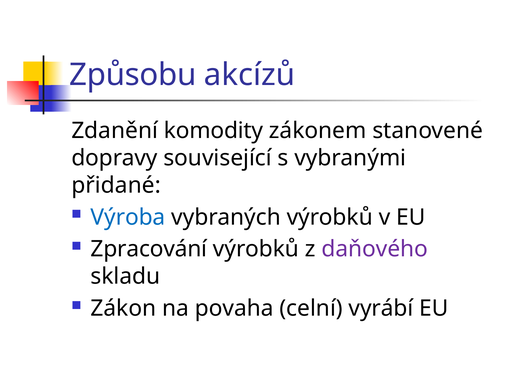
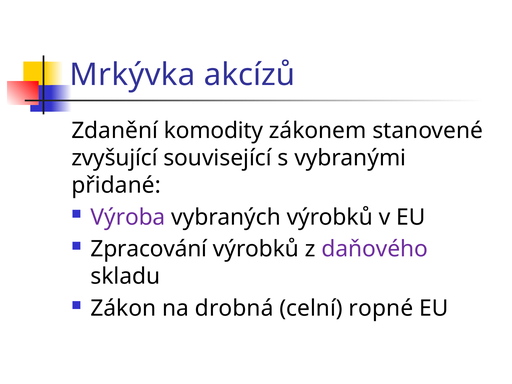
Způsobu: Způsobu -> Mrkývka (133, 75)
dopravy: dopravy -> zvyšující (114, 158)
Výroba colour: blue -> purple (128, 217)
povaha: povaha -> drobná (234, 308)
vyrábí: vyrábí -> ropné (381, 308)
